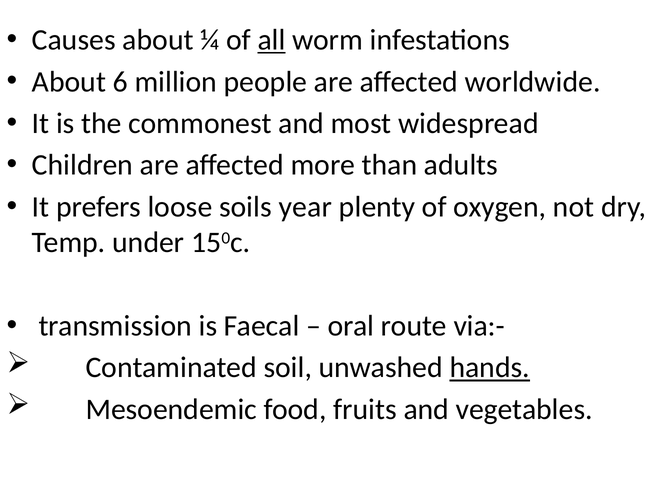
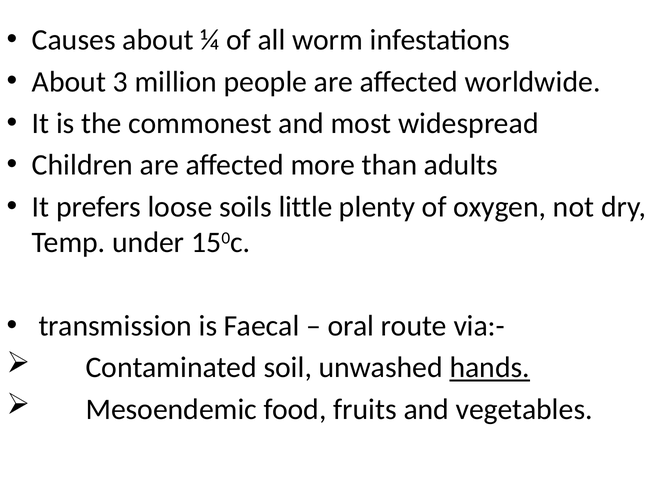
all underline: present -> none (272, 40)
6: 6 -> 3 (120, 82)
year: year -> little (306, 207)
